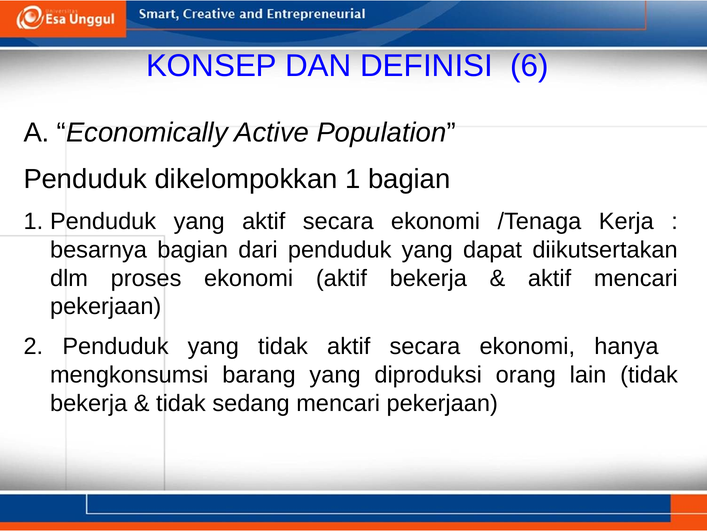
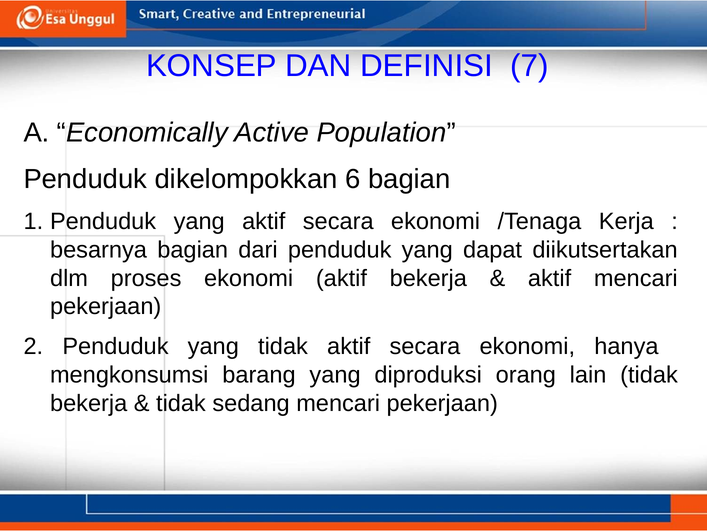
6: 6 -> 7 (530, 66)
dikelompokkan 1: 1 -> 6 (353, 179)
